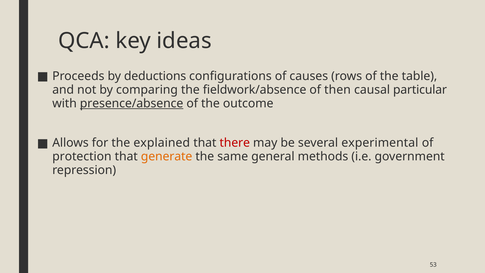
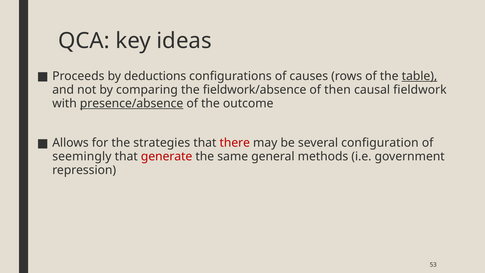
table underline: none -> present (419, 76)
particular: particular -> fieldwork (420, 90)
explained: explained -> strategies (162, 143)
experimental: experimental -> configuration (380, 143)
protection: protection -> seemingly (82, 157)
generate colour: orange -> red (167, 157)
